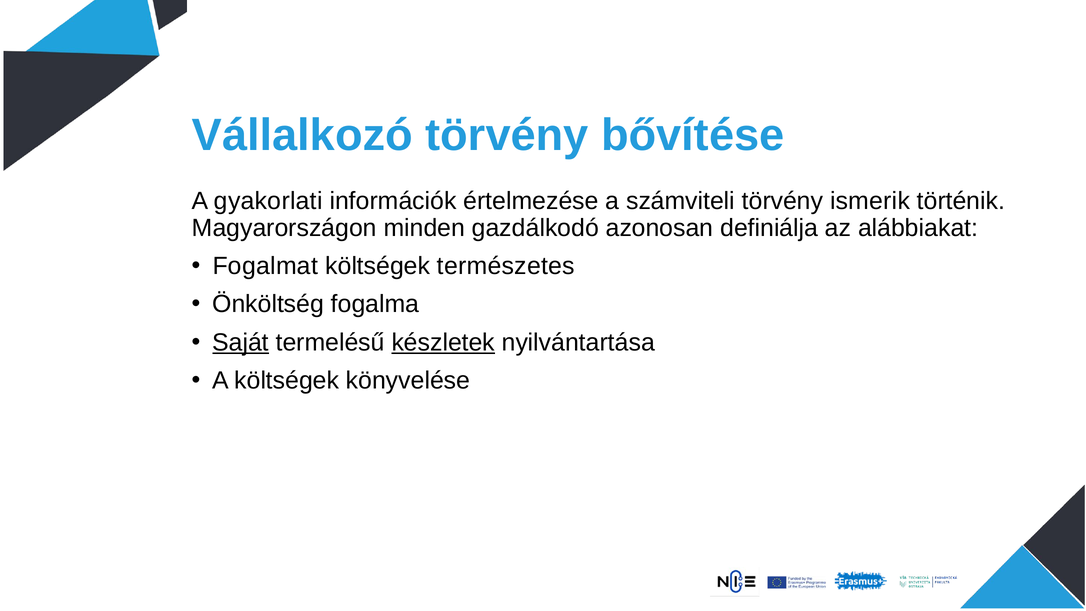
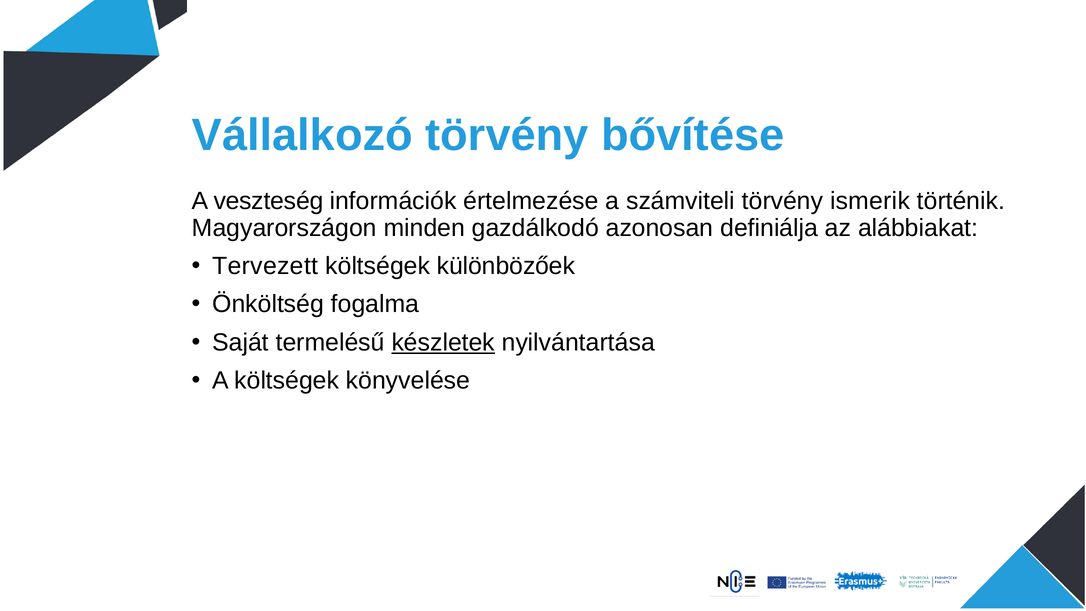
gyakorlati: gyakorlati -> veszteség (269, 201)
Fogalmat: Fogalmat -> Tervezett (265, 266)
természetes: természetes -> különbözőek (506, 266)
Saját underline: present -> none (241, 342)
